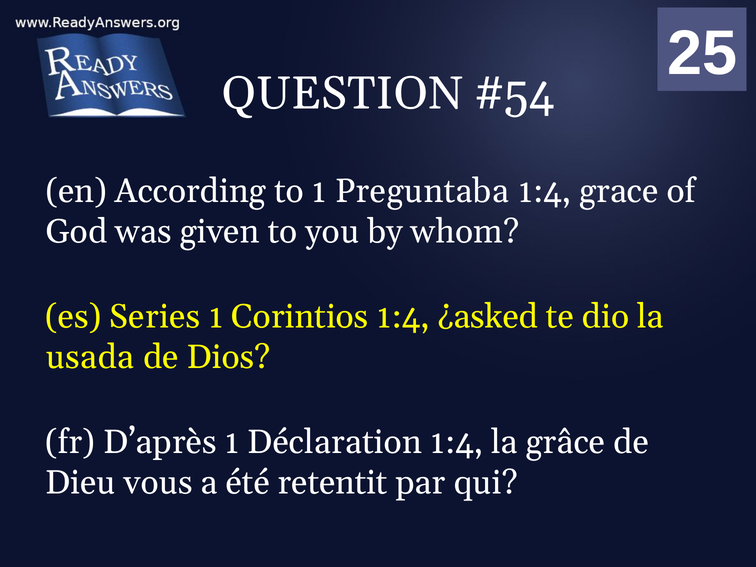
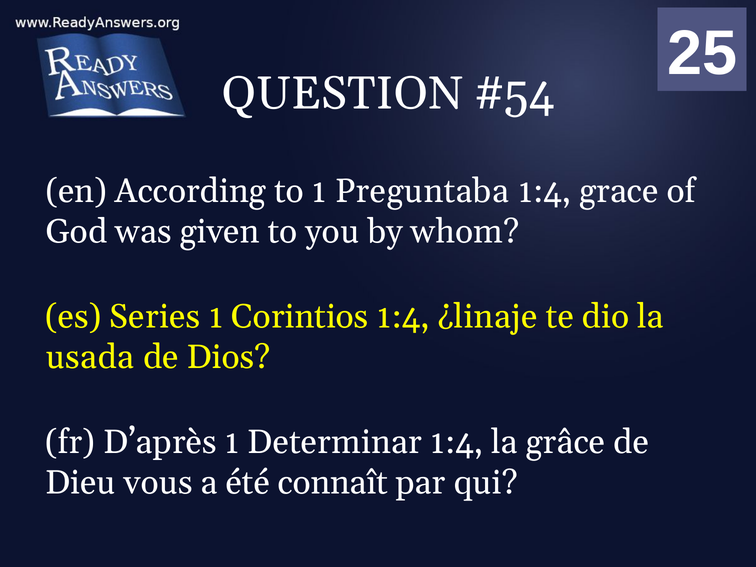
¿asked: ¿asked -> ¿linaje (488, 317)
Déclaration: Déclaration -> Determinar (335, 442)
retentit: retentit -> connaît (333, 482)
